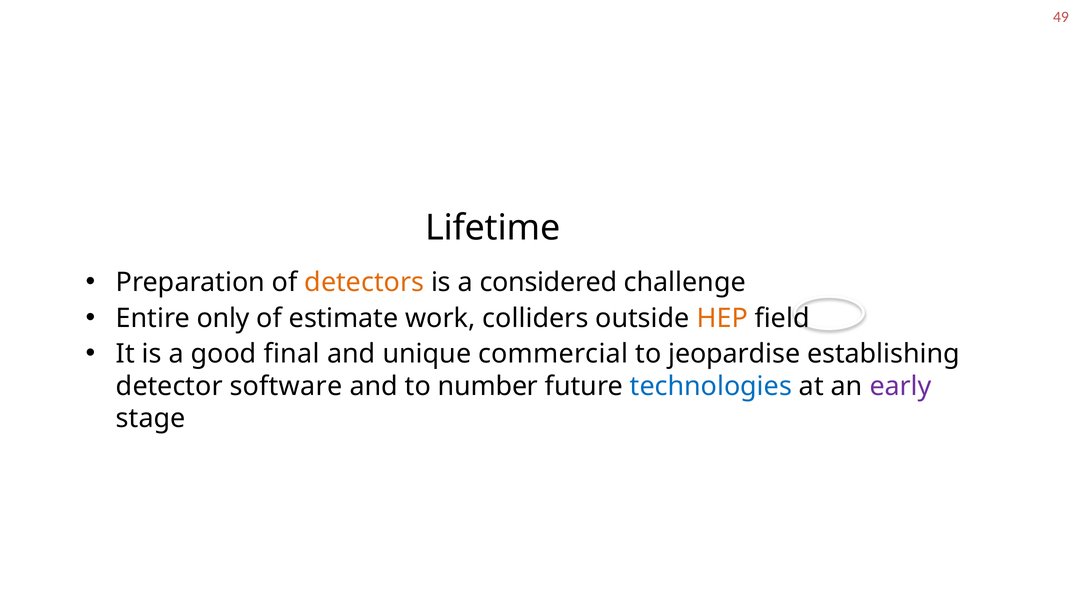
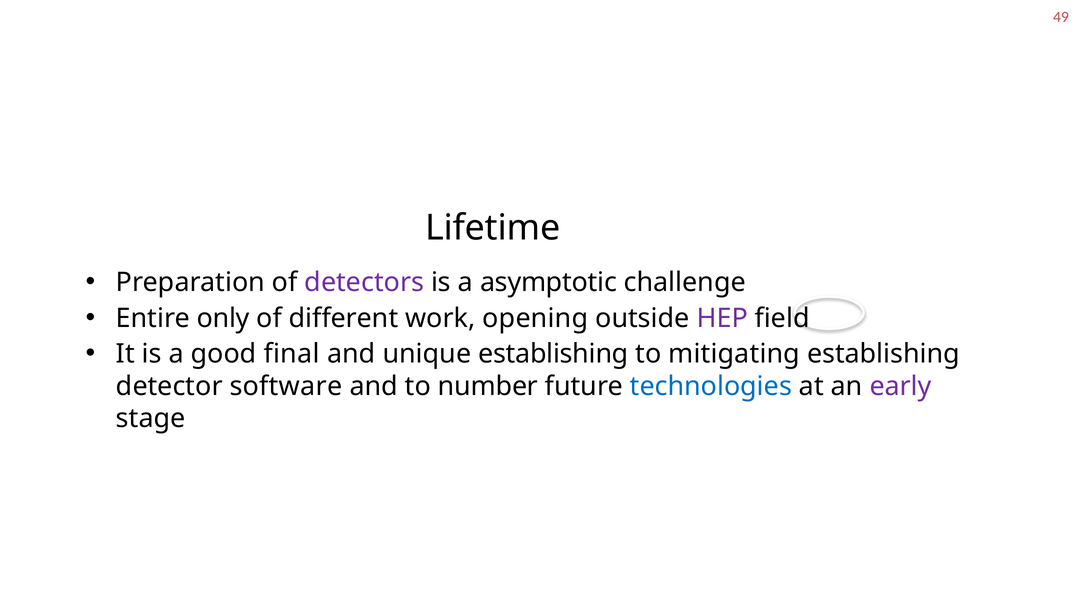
detectors colour: orange -> purple (364, 282)
considered: considered -> asymptotic (548, 282)
estimate: estimate -> different (344, 318)
colliders: colliders -> opening (535, 318)
HEP colour: orange -> purple (722, 318)
unique commercial: commercial -> establishing (553, 354)
jeopardise: jeopardise -> mitigating (734, 354)
